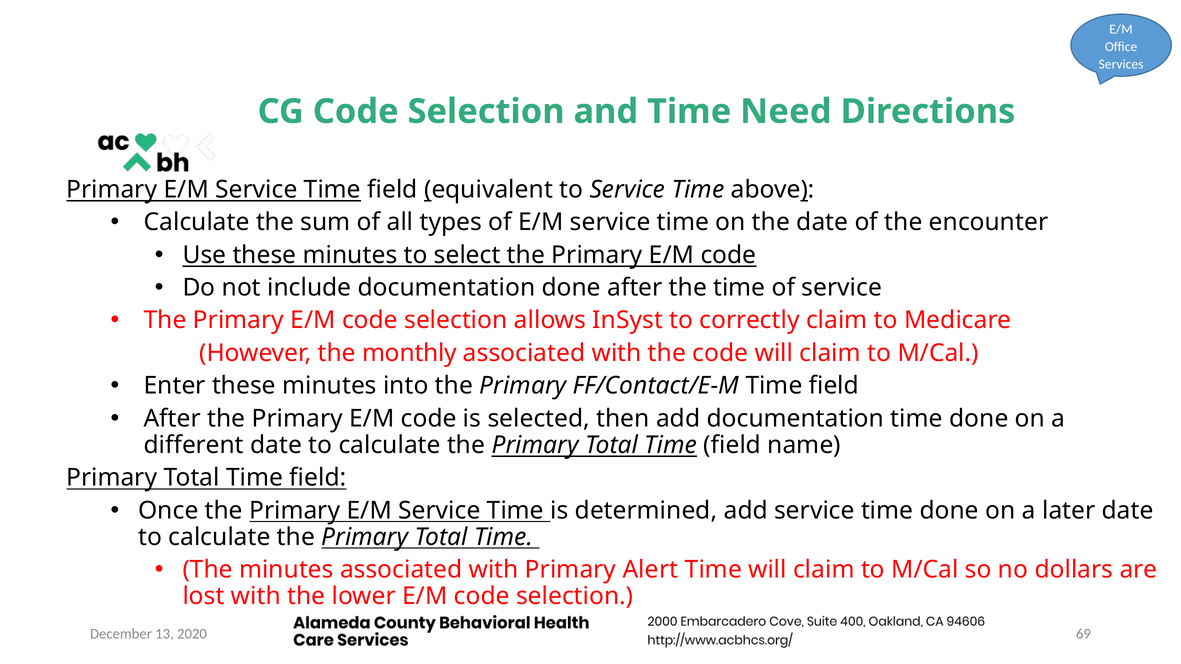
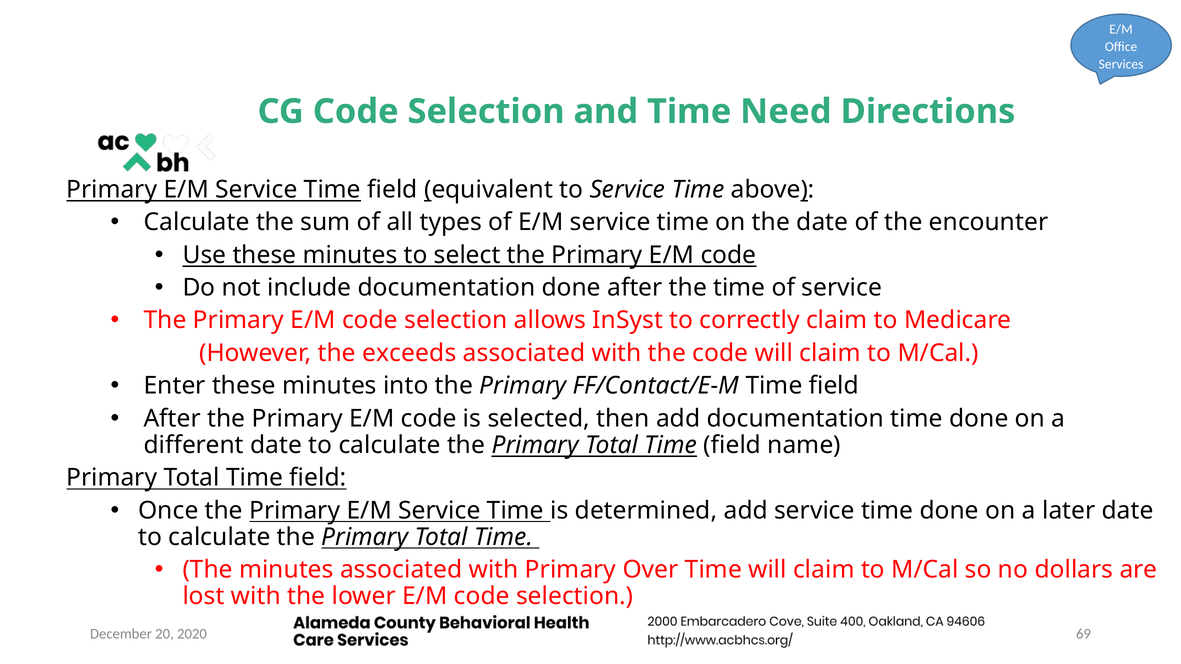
monthly: monthly -> exceeds (409, 353)
Alert: Alert -> Over (650, 570)
13: 13 -> 20 (164, 634)
